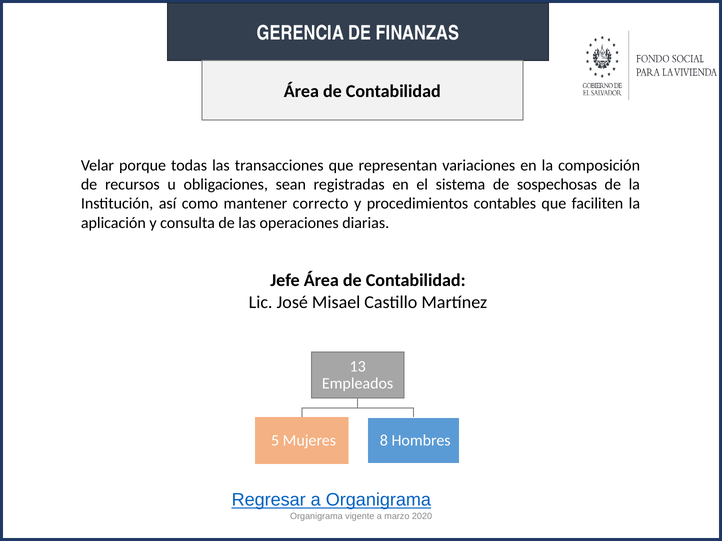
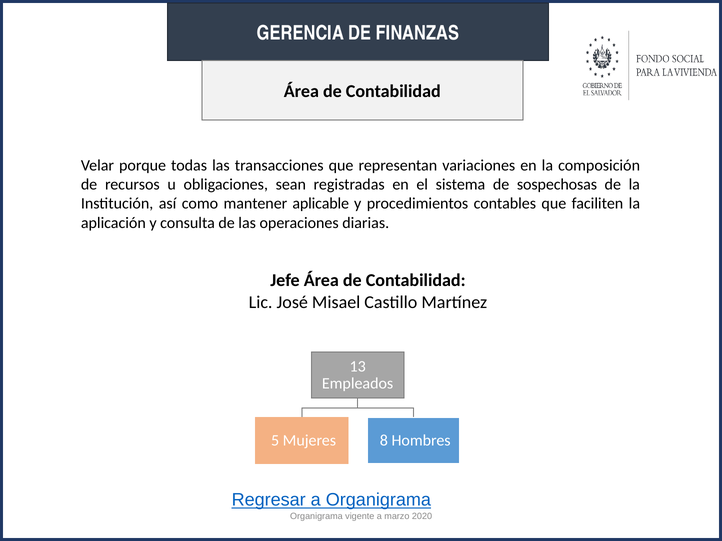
correcto: correcto -> aplicable (321, 204)
